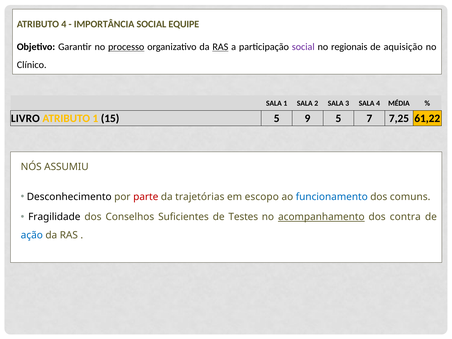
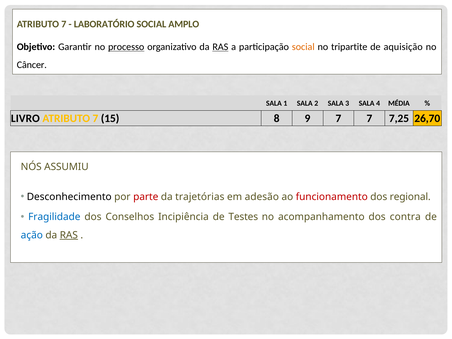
4: 4 -> 7 (64, 24)
IMPORTÂNCIA: IMPORTÂNCIA -> LABORATÓRIO (104, 24)
EQUIPE: EQUIPE -> AMPLO (184, 24)
social colour: purple -> orange (303, 47)
regionais: regionais -> tripartite (349, 47)
Clínico: Clínico -> Câncer (32, 65)
1: 1 -> 7 (95, 118)
15 5: 5 -> 8 (277, 118)
9 5: 5 -> 7 (338, 118)
61,22: 61,22 -> 26,70 (427, 118)
escopo: escopo -> adesão (262, 197)
funcionamento colour: blue -> red (332, 197)
comuns: comuns -> regional (410, 197)
Fragilidade colour: black -> blue (54, 217)
Suficientes: Suficientes -> Incipiência (183, 217)
acompanhamento underline: present -> none (321, 217)
RAS underline: none -> present (69, 235)
